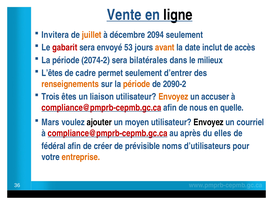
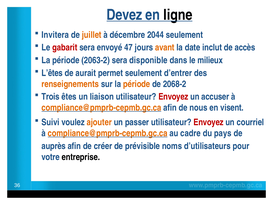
Vente: Vente -> Devez (124, 15)
2094: 2094 -> 2044 (156, 35)
53: 53 -> 47 (129, 48)
2074-2: 2074-2 -> 2063-2 (96, 60)
bilatérales: bilatérales -> disponible (148, 60)
cadre: cadre -> aurait (86, 73)
2090-2: 2090-2 -> 2068-2 (175, 84)
Envoyez colour: orange -> red (173, 97)
compliance@pmprb-cepmb.gc.ca colour: red -> orange (101, 108)
quelle: quelle -> visent (232, 108)
Mars: Mars -> Suivi (51, 123)
ajouter colour: black -> orange (99, 123)
moyen: moyen -> passer (137, 123)
Envoyez colour: black -> red (208, 123)
compliance@pmprb-cepmb.gc.ca colour: red -> orange (108, 134)
après: après -> cadre (191, 134)
elles: elles -> pays (223, 134)
fédéral: fédéral -> auprès (54, 146)
entreprise colour: orange -> black (81, 157)
